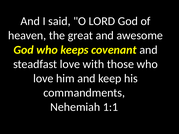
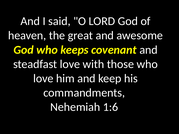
1:1: 1:1 -> 1:6 (111, 107)
